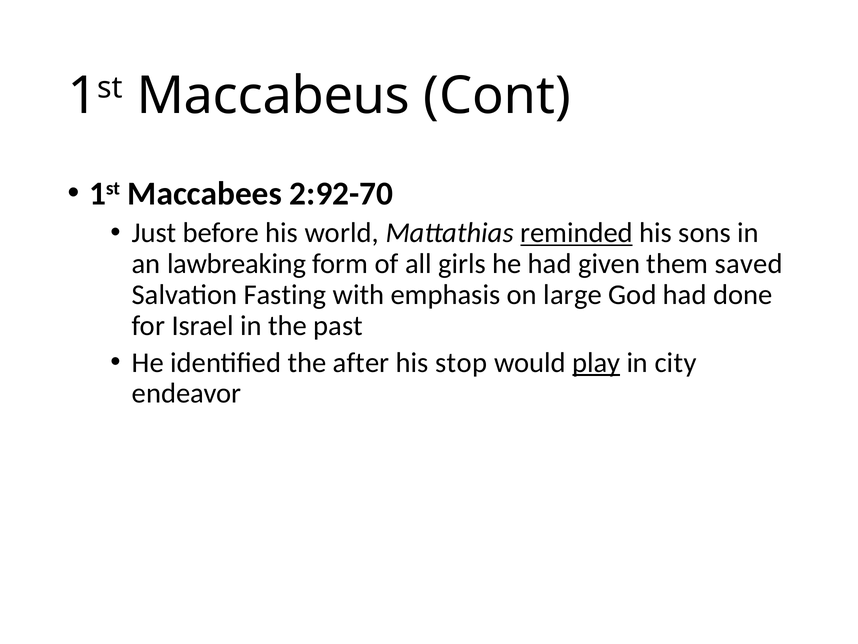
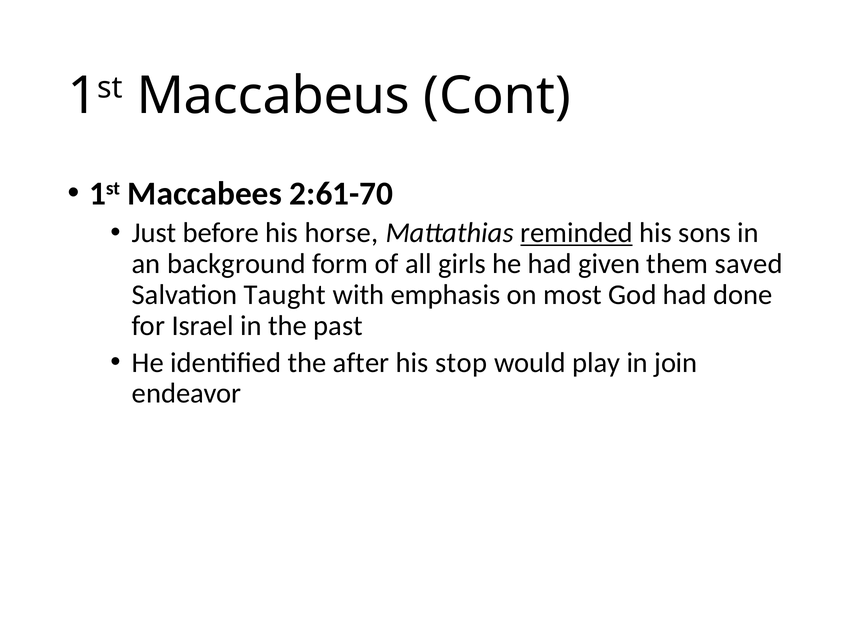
2:92-70: 2:92-70 -> 2:61-70 (341, 193)
world: world -> horse (342, 233)
lawbreaking: lawbreaking -> background (236, 264)
Fasting: Fasting -> Taught (285, 295)
large: large -> most (573, 295)
play underline: present -> none (596, 362)
city: city -> join (676, 362)
